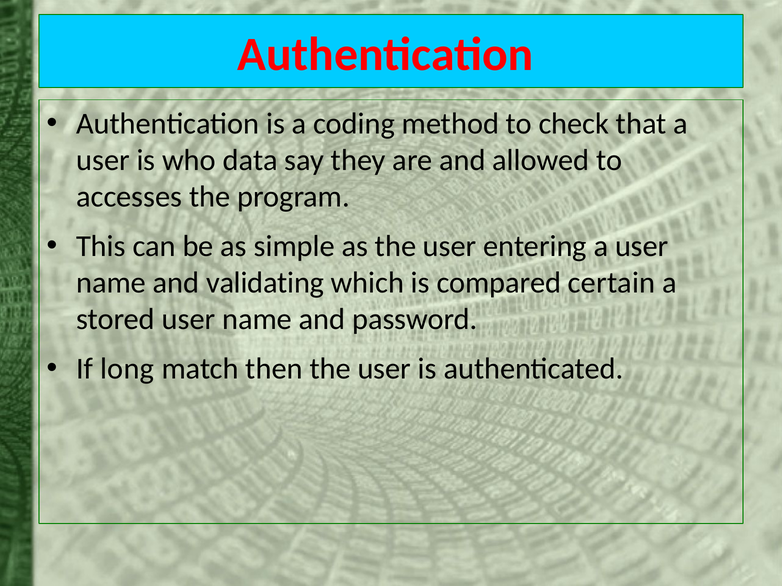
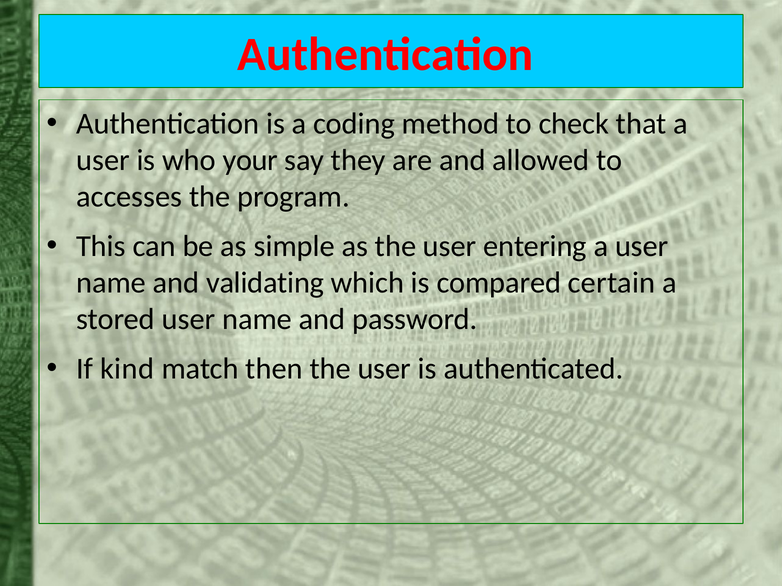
data: data -> your (250, 161)
long: long -> kind (127, 369)
